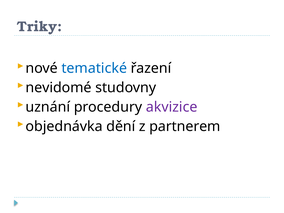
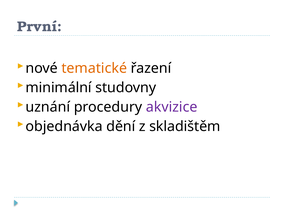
Triky: Triky -> První (40, 27)
tematické colour: blue -> orange (94, 68)
nevidomé: nevidomé -> minimální (59, 88)
partnerem: partnerem -> skladištěm (185, 126)
